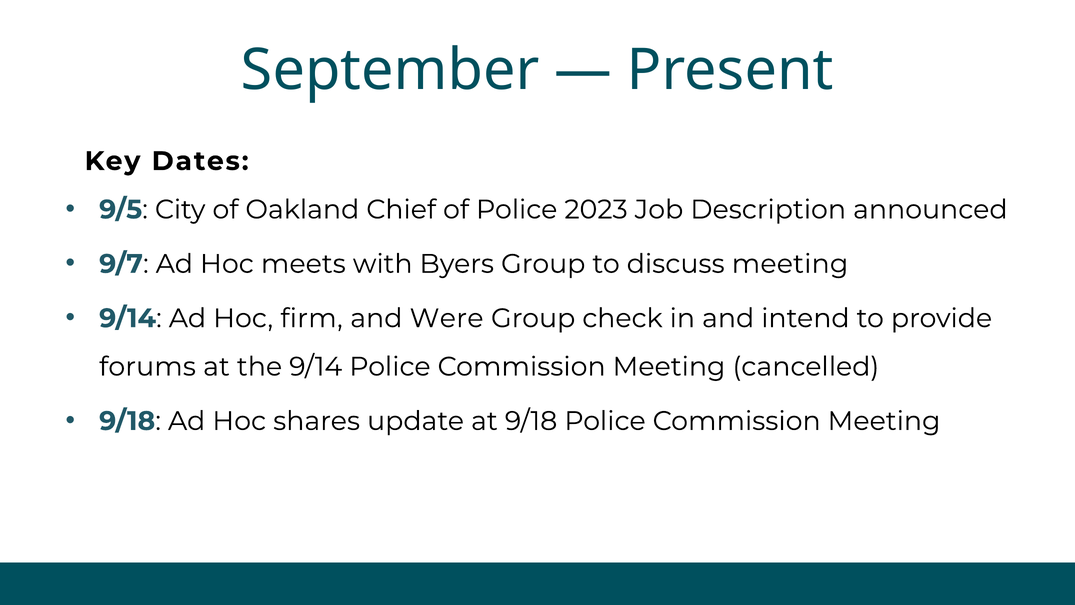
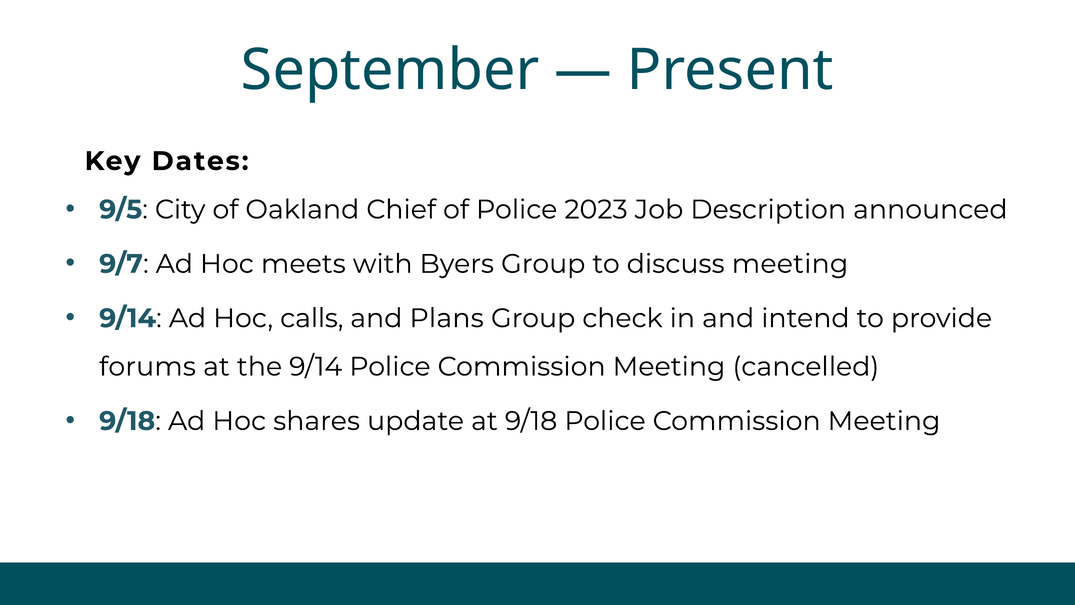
firm: firm -> calls (312, 318)
Were: Were -> Plans (447, 318)
